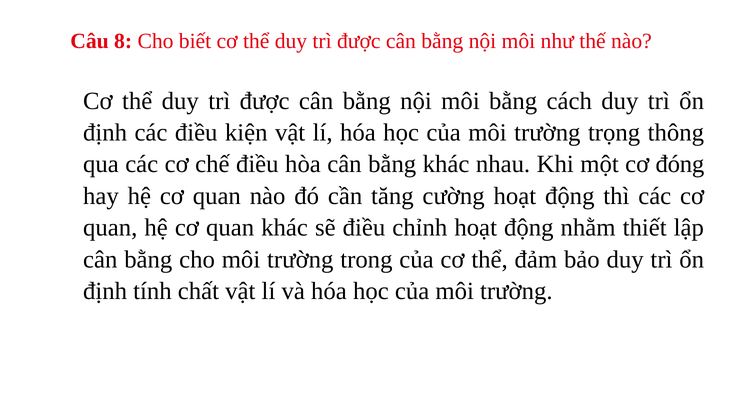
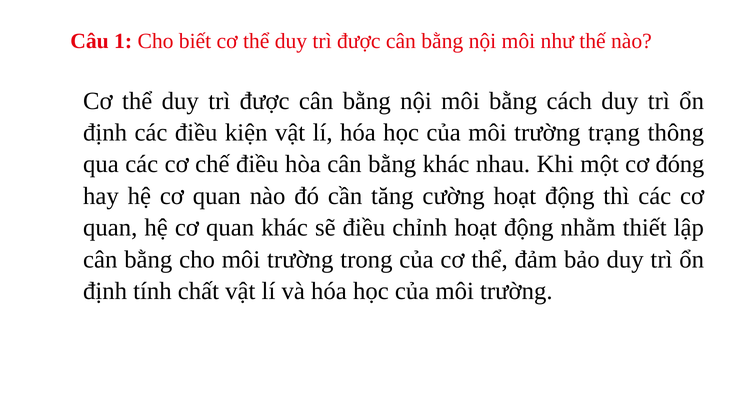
8: 8 -> 1 (123, 41)
trọng: trọng -> trạng (614, 133)
